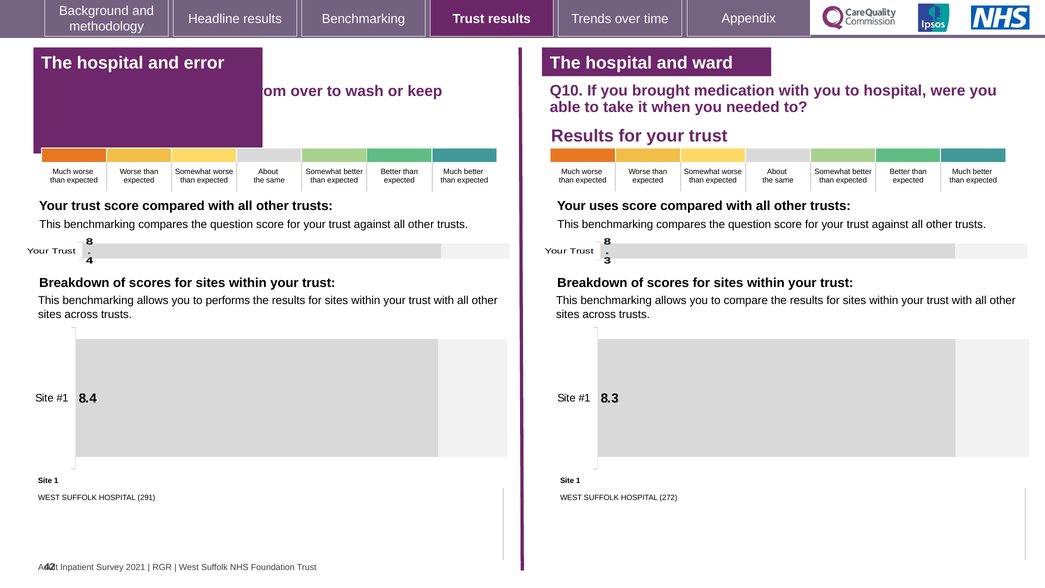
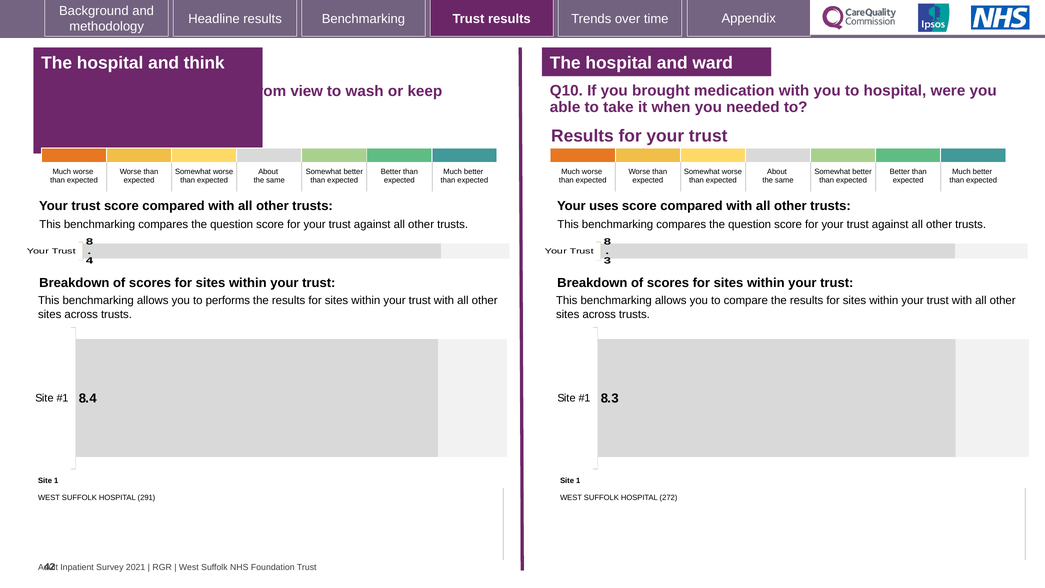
error: error -> think (204, 63)
from over: over -> view (307, 91)
